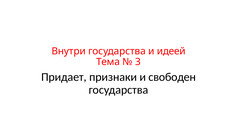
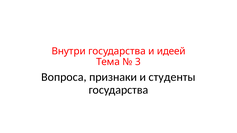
Придает: Придает -> Вопроса (64, 77)
свободен: свободен -> студенты (172, 77)
